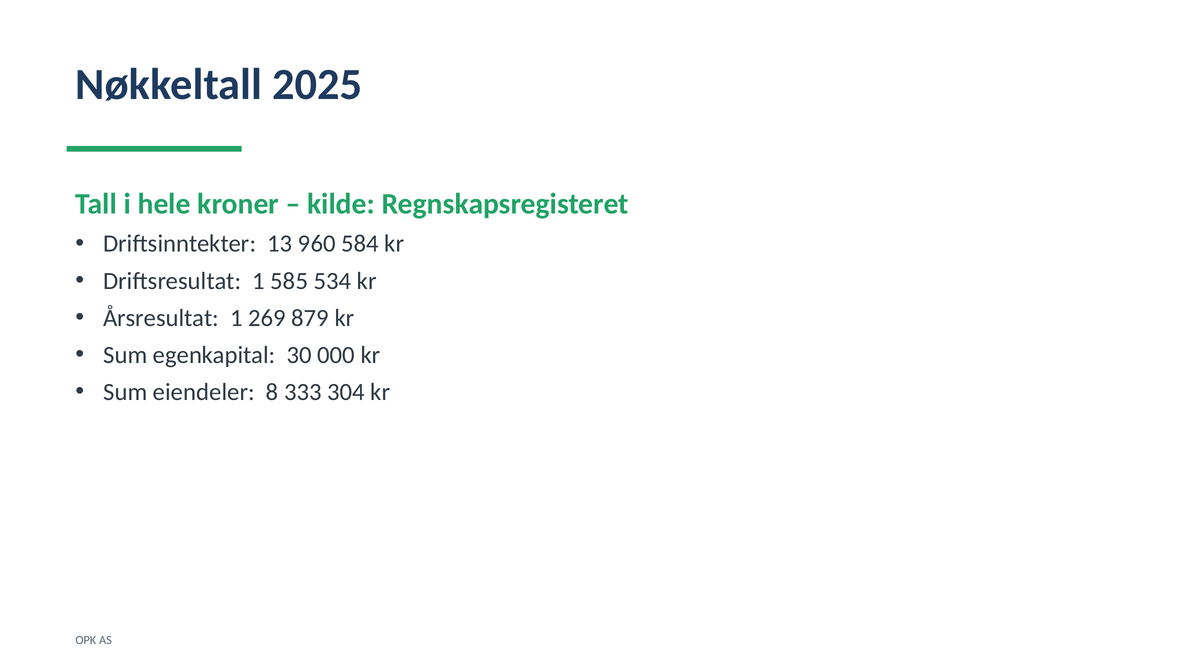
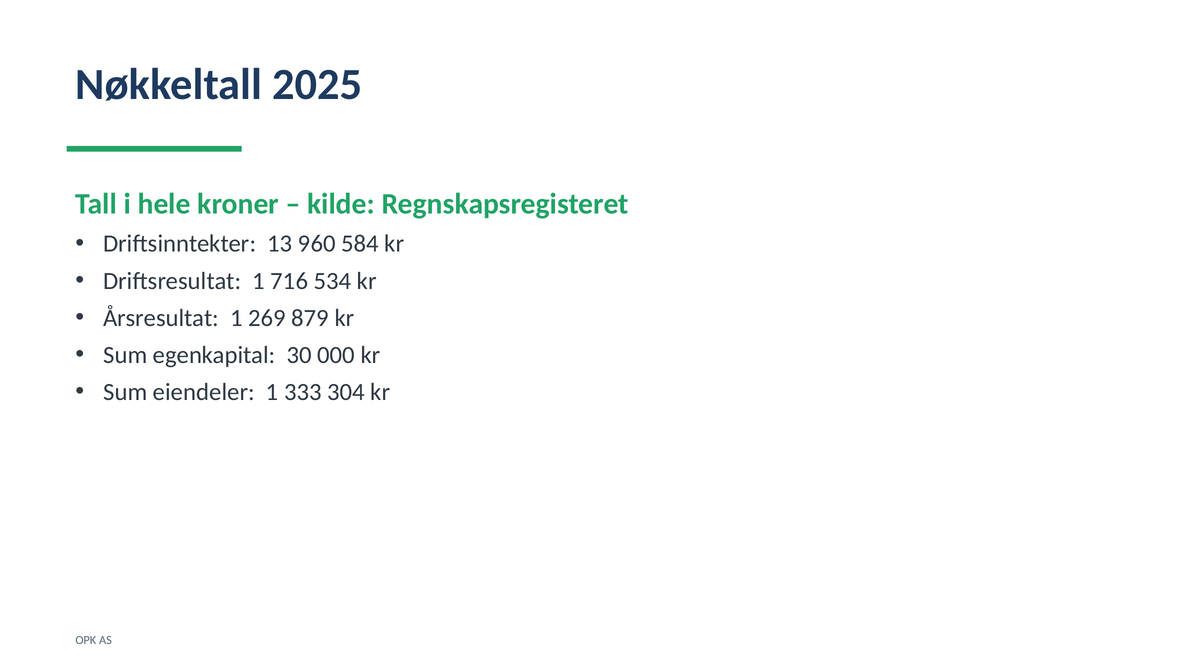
585: 585 -> 716 (289, 281)
eiendeler 8: 8 -> 1 (272, 392)
